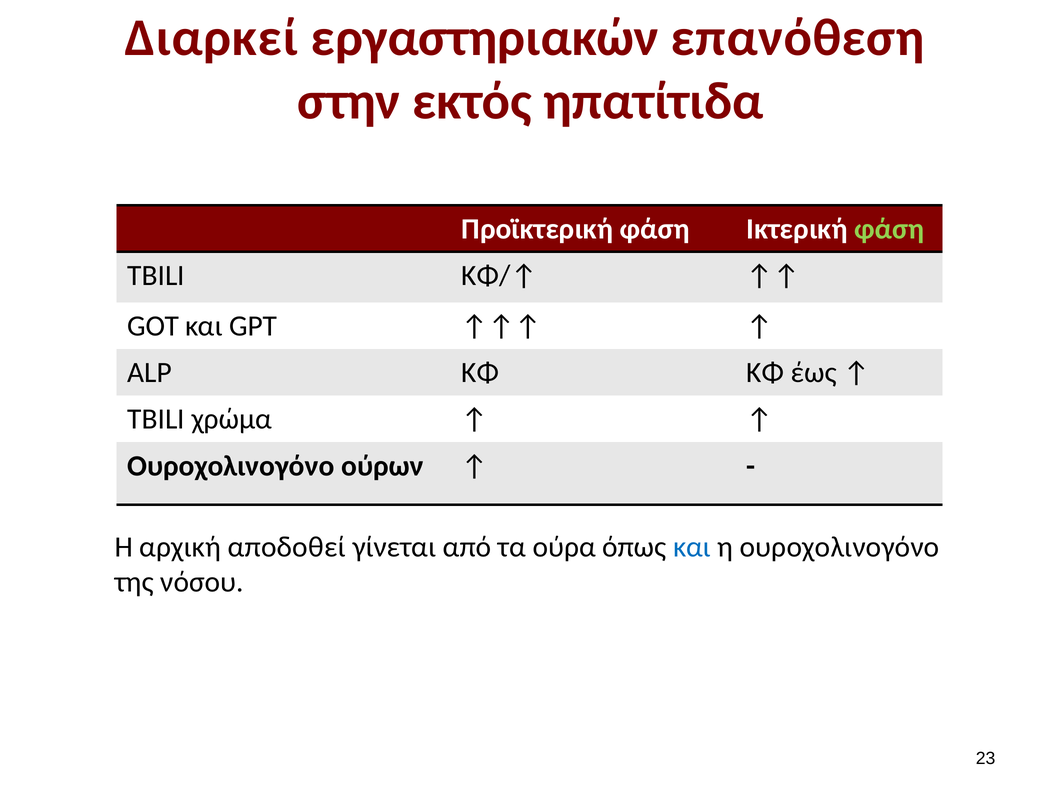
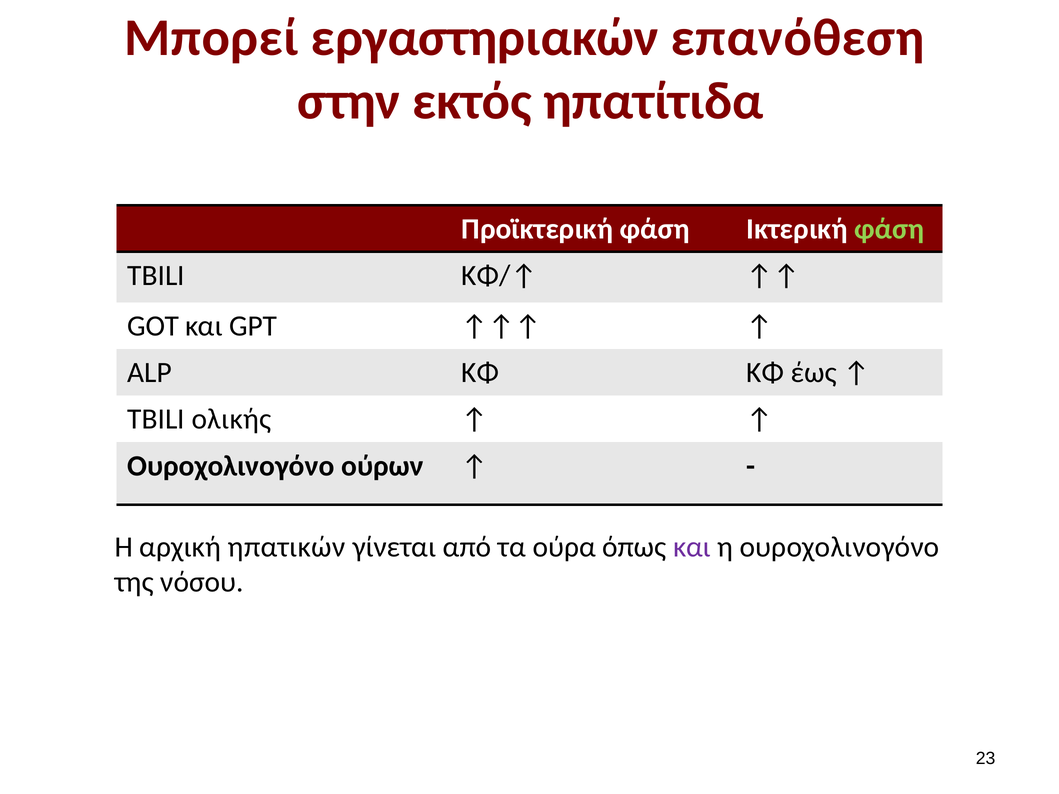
Διαρκεί: Διαρκεί -> Μπορεί (211, 38)
χρώμα: χρώμα -> ολικής (231, 419)
αποδοθεί: αποδοθεί -> ηπατικών (287, 547)
και colour: blue -> purple (692, 547)
